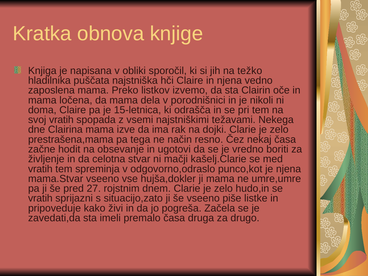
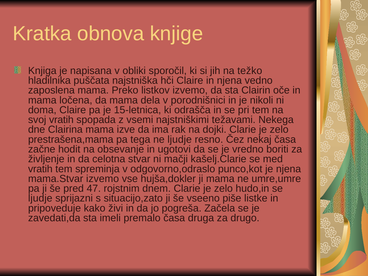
ne način: način -> ljudje (180, 139)
mama.Stvar vseeno: vseeno -> izvemo (103, 179)
27: 27 -> 47 (94, 189)
vratih: vratih -> ljudje (40, 198)
